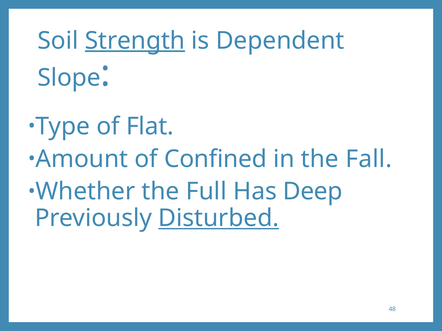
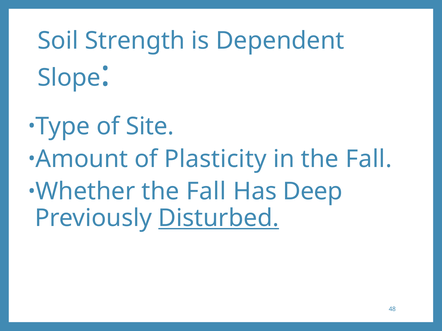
Strength underline: present -> none (135, 41)
Flat: Flat -> Site (150, 127)
Confined: Confined -> Plasticity (215, 159)
Whether the Full: Full -> Fall (206, 192)
